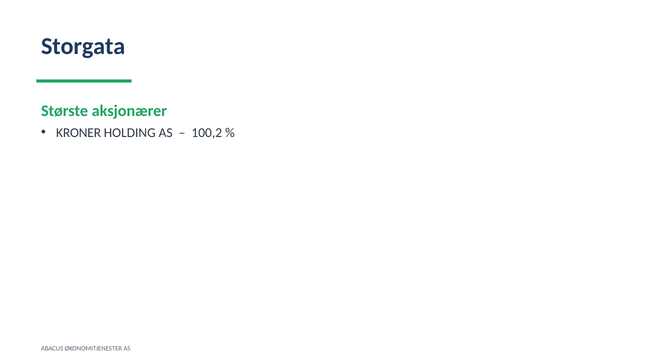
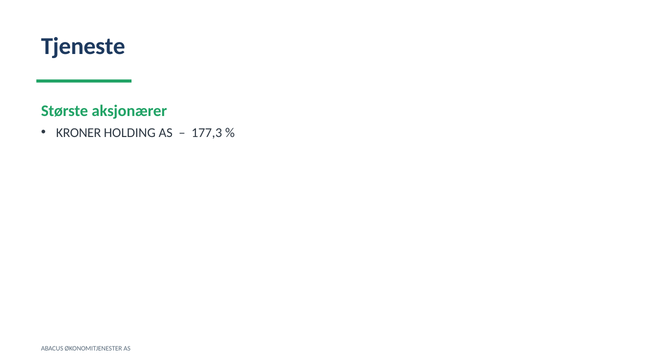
Storgata: Storgata -> Tjeneste (83, 46)
100,2: 100,2 -> 177,3 (207, 133)
